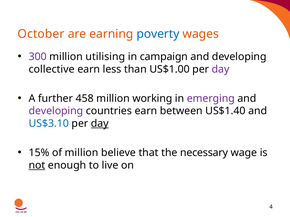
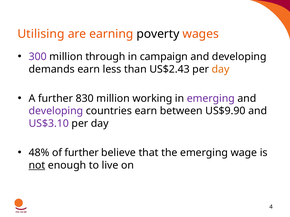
October: October -> Utilising (41, 34)
poverty colour: blue -> black (158, 34)
utilising: utilising -> through (105, 57)
collective: collective -> demands (52, 69)
US$1.00: US$1.00 -> US$2.43 (170, 69)
day colour: purple -> orange (221, 69)
458: 458 -> 830 (85, 99)
US$1.40: US$1.40 -> US$9.90 (225, 111)
US$3.10 colour: blue -> purple (49, 124)
day underline: present -> none (100, 124)
15%: 15% -> 48% (39, 153)
of million: million -> further (82, 153)
the necessary: necessary -> emerging (204, 153)
